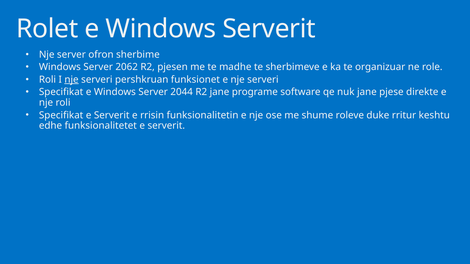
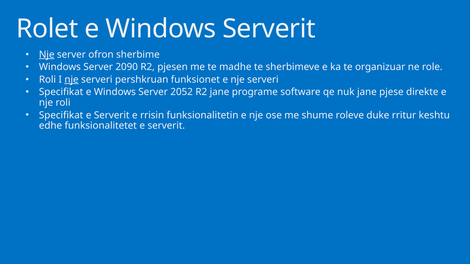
Nje underline: none -> present (47, 55)
2062: 2062 -> 2090 (127, 67)
2044: 2044 -> 2052 (182, 92)
